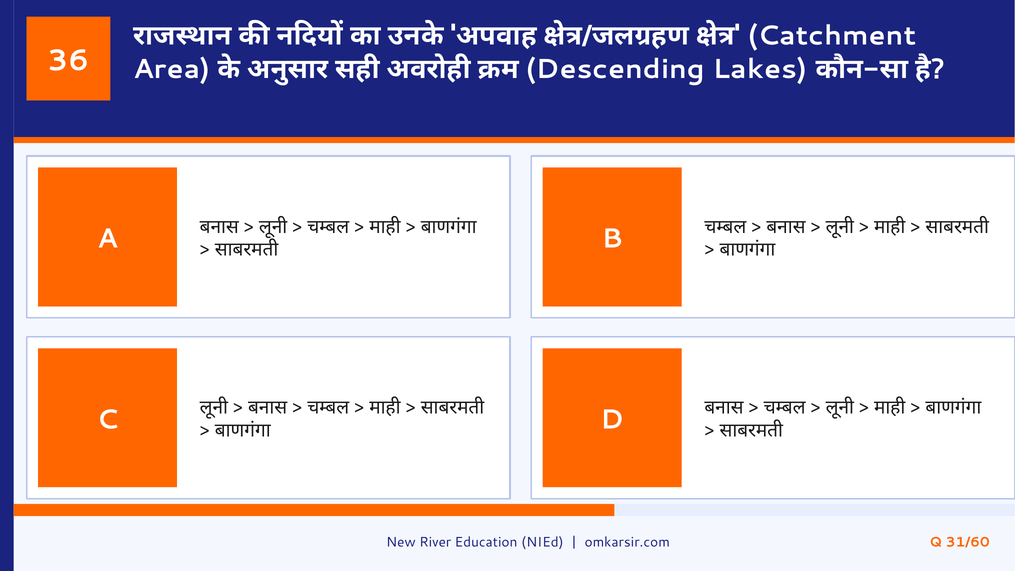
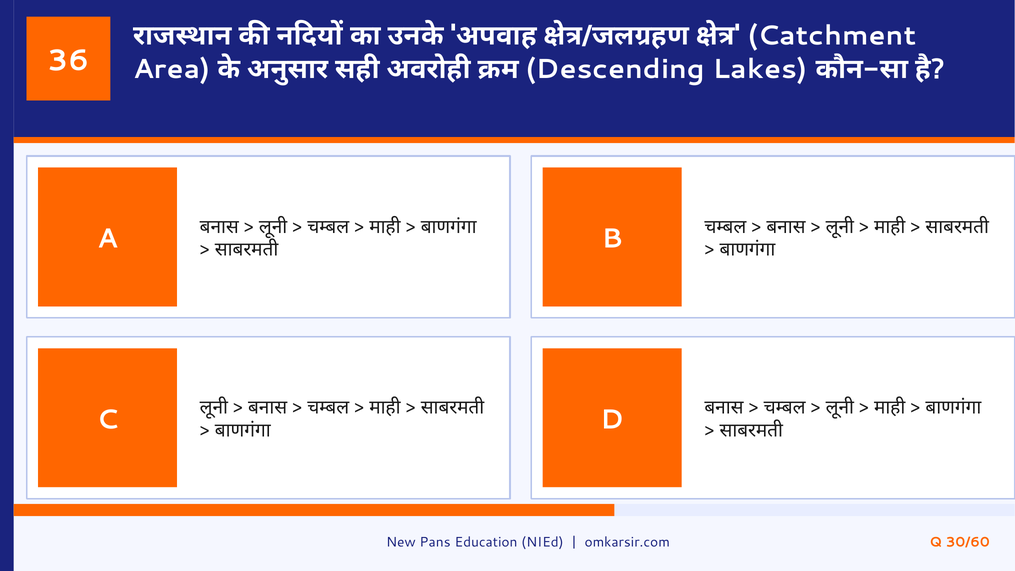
River: River -> Pans (435, 542)
31/60: 31/60 -> 30/60 (968, 542)
